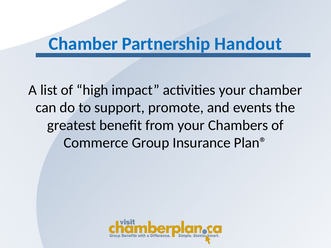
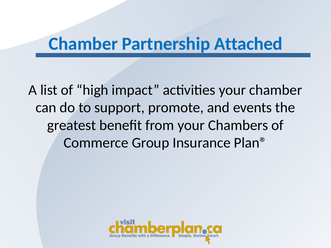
Handout: Handout -> Attached (248, 44)
